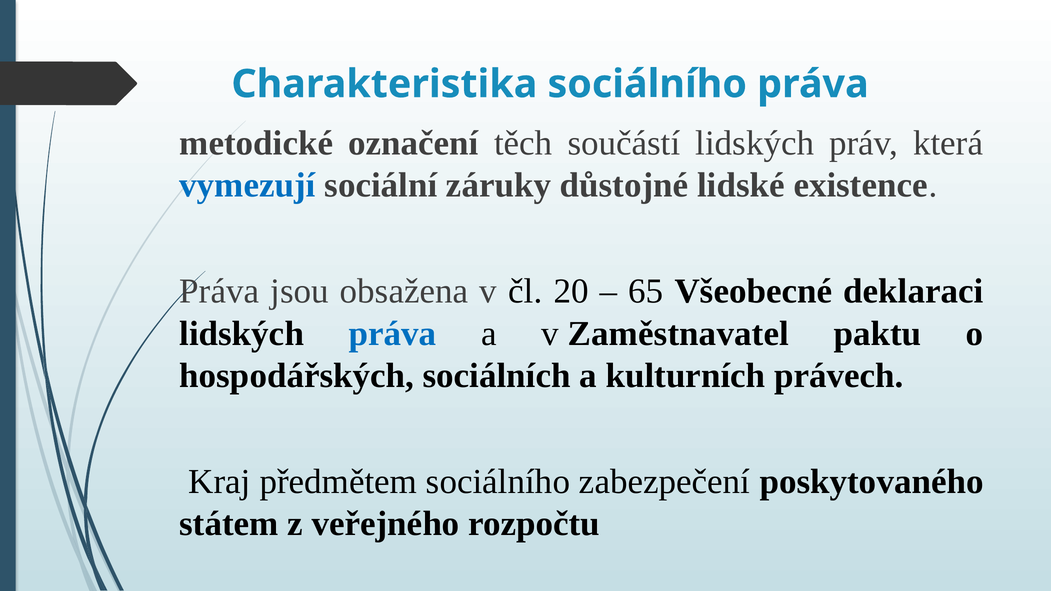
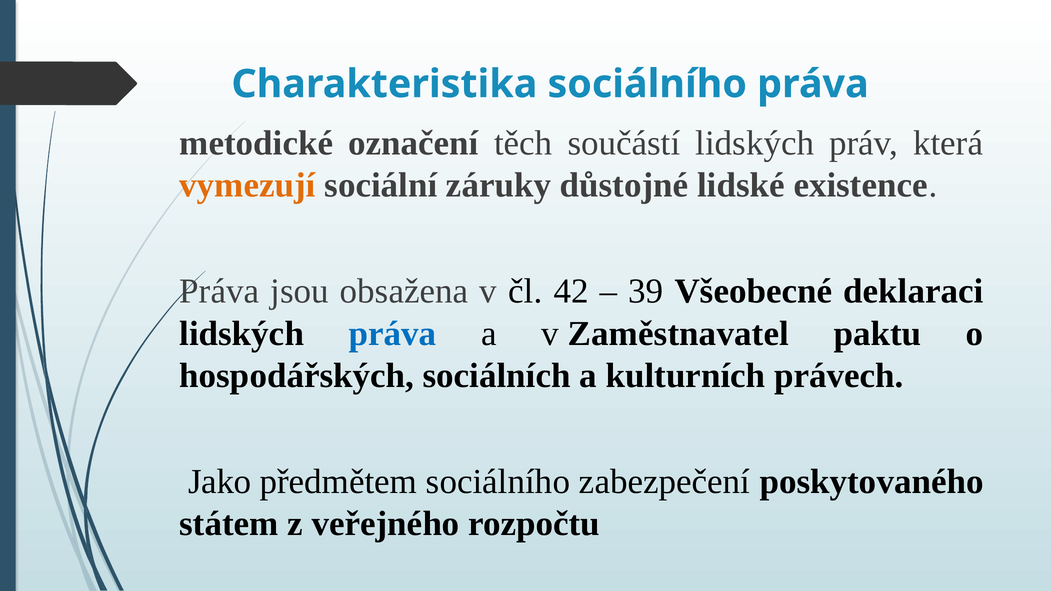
vymezují colour: blue -> orange (248, 185)
20: 20 -> 42 (571, 292)
65: 65 -> 39 (646, 292)
Kraj: Kraj -> Jako (220, 482)
